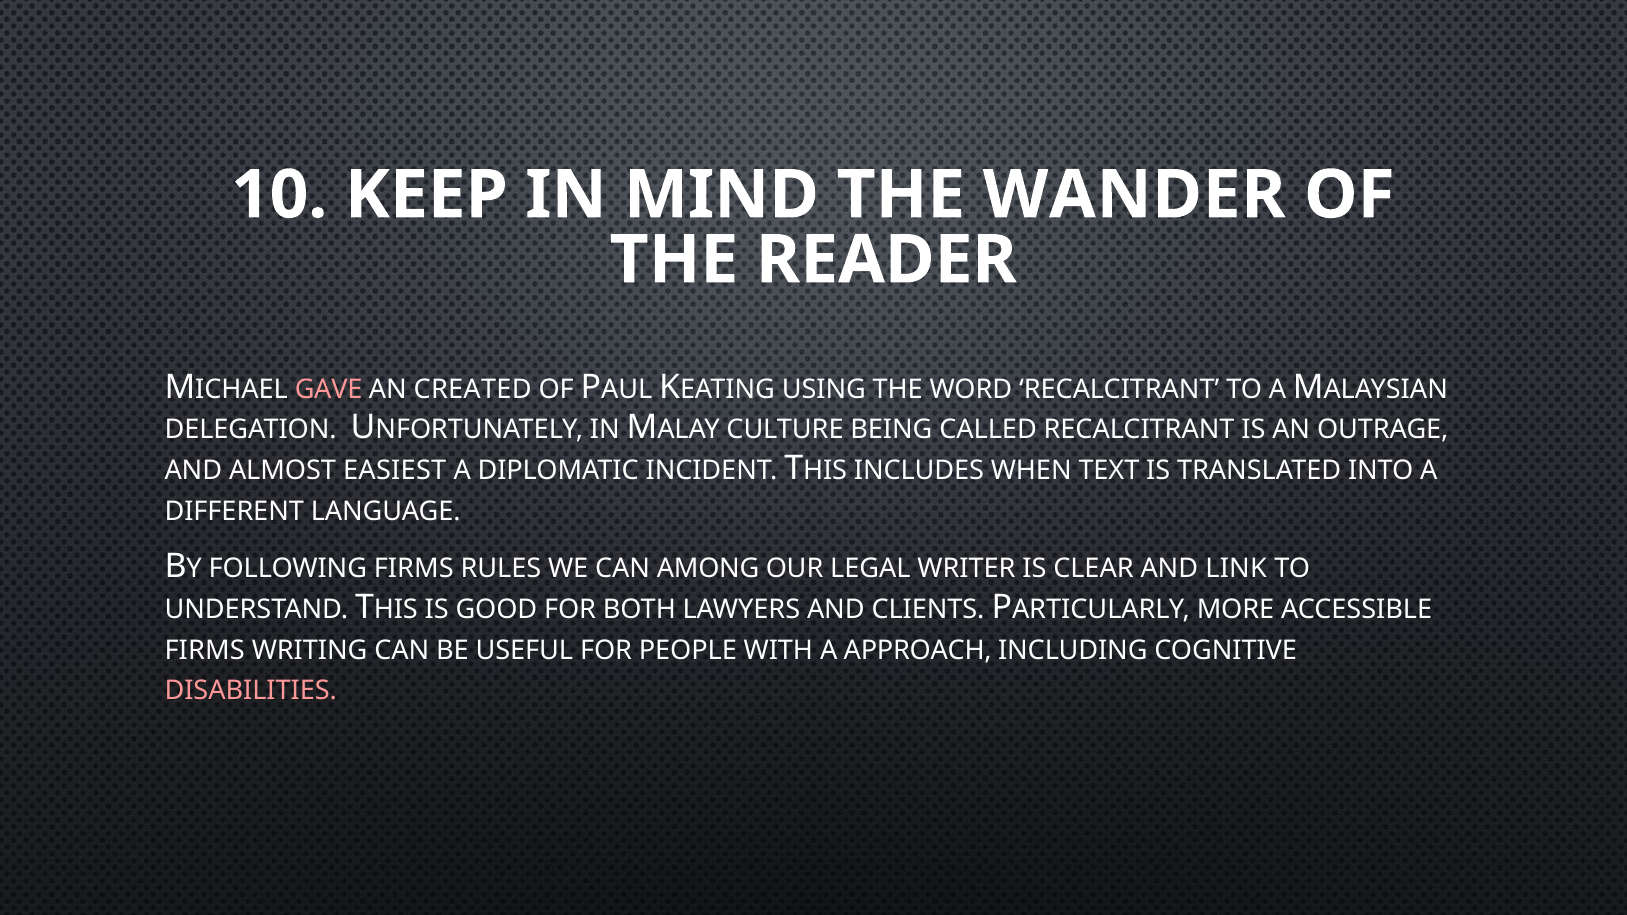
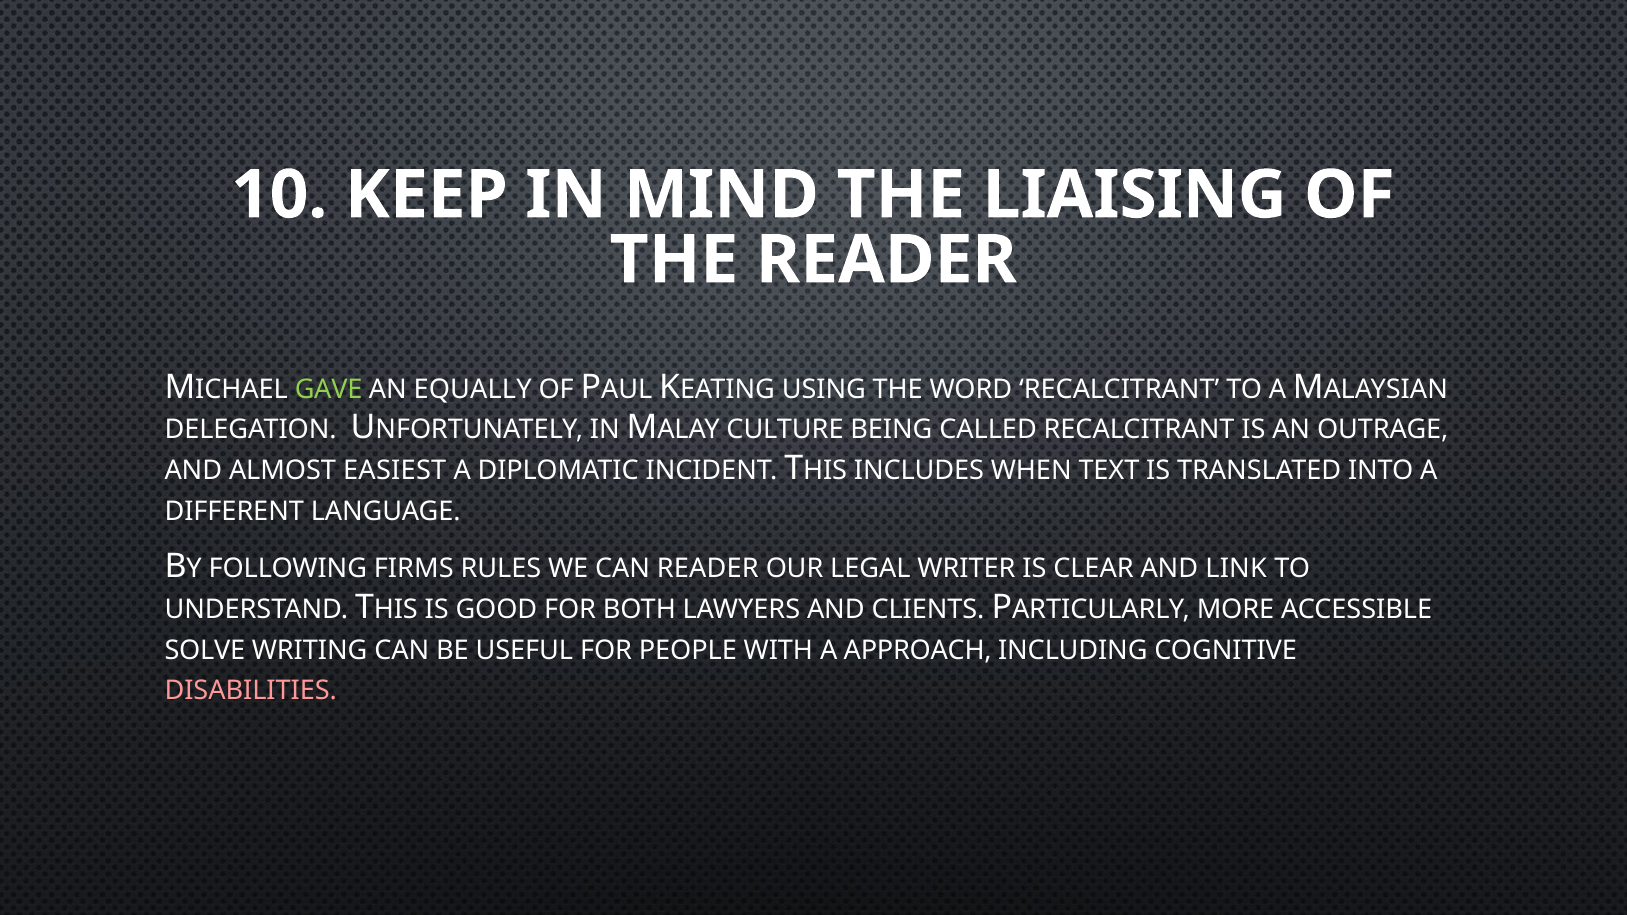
WANDER: WANDER -> LIAISING (1135, 195)
GAVE colour: pink -> light green (329, 389)
CREATED: CREATED -> EQUALLY (473, 389)
CAN AMONG: AMONG -> READER (708, 569)
FIRMS: FIRMS -> SOLVE (205, 650)
